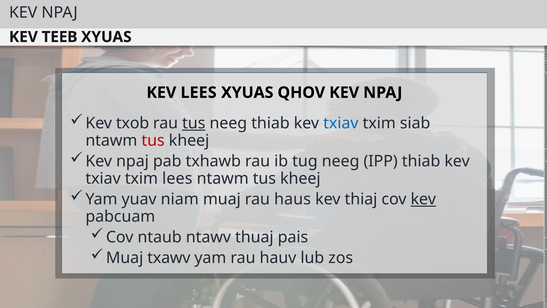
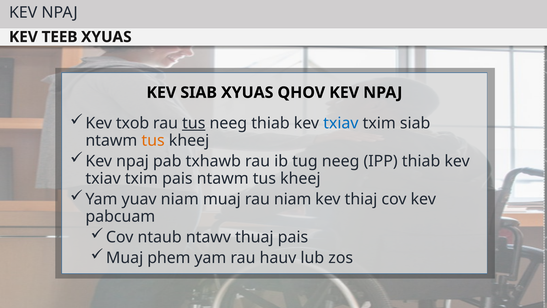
KEV LEES: LEES -> SIAB (199, 92)
tus colour: red -> orange (153, 140)
txim lees: lees -> pais (177, 178)
rau haus: haus -> niam (293, 199)
kev underline: present -> none (423, 199)
txawv: txawv -> phem (169, 258)
